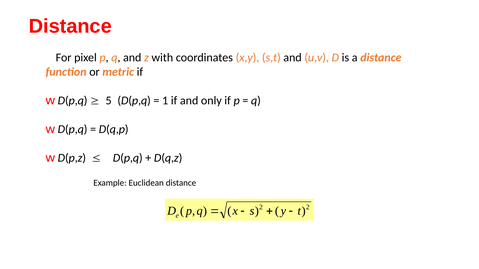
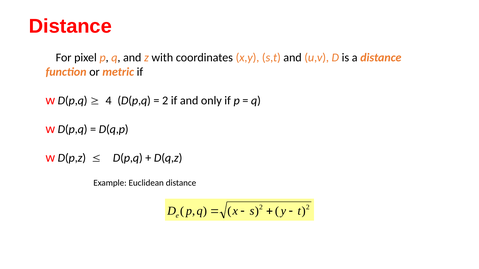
5: 5 -> 4 (109, 101)
1: 1 -> 2 (165, 101)
